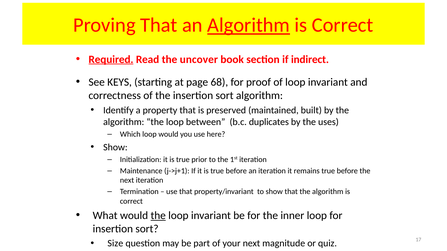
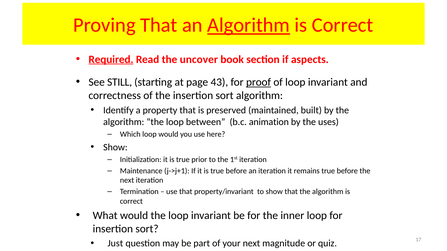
indirect: indirect -> aspects (310, 59)
KEYS: KEYS -> STILL (120, 82)
68: 68 -> 43 (219, 82)
proof underline: none -> present (259, 82)
duplicates: duplicates -> animation (269, 122)
the underline: present -> none (158, 216)
Size: Size -> Just (115, 244)
